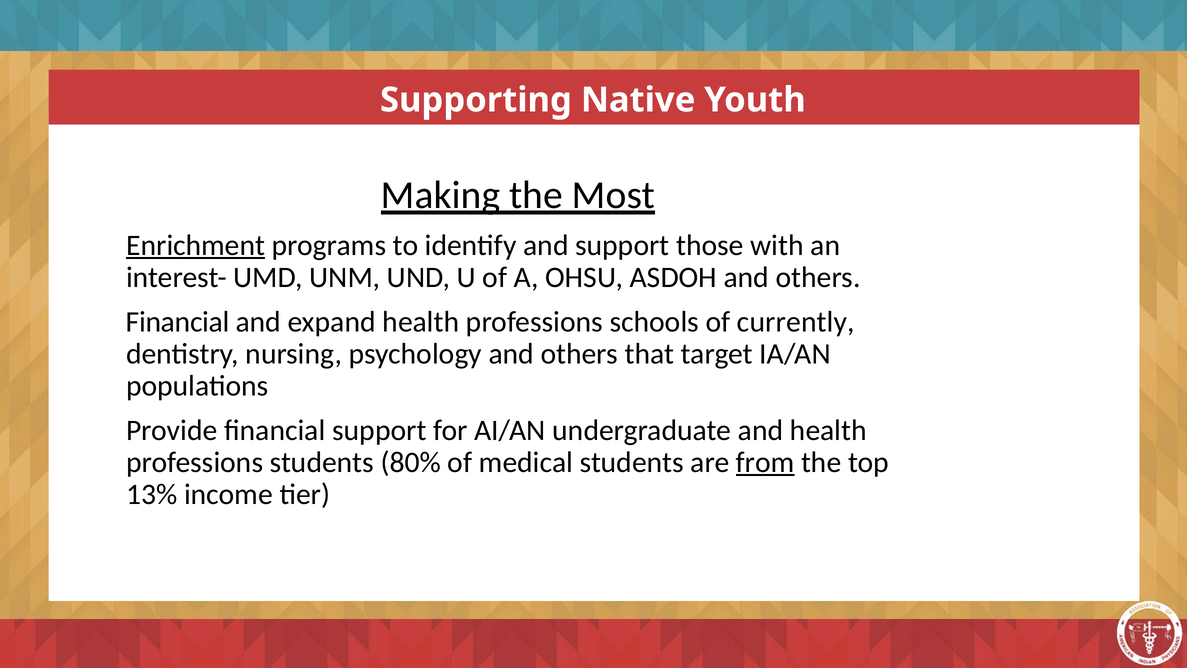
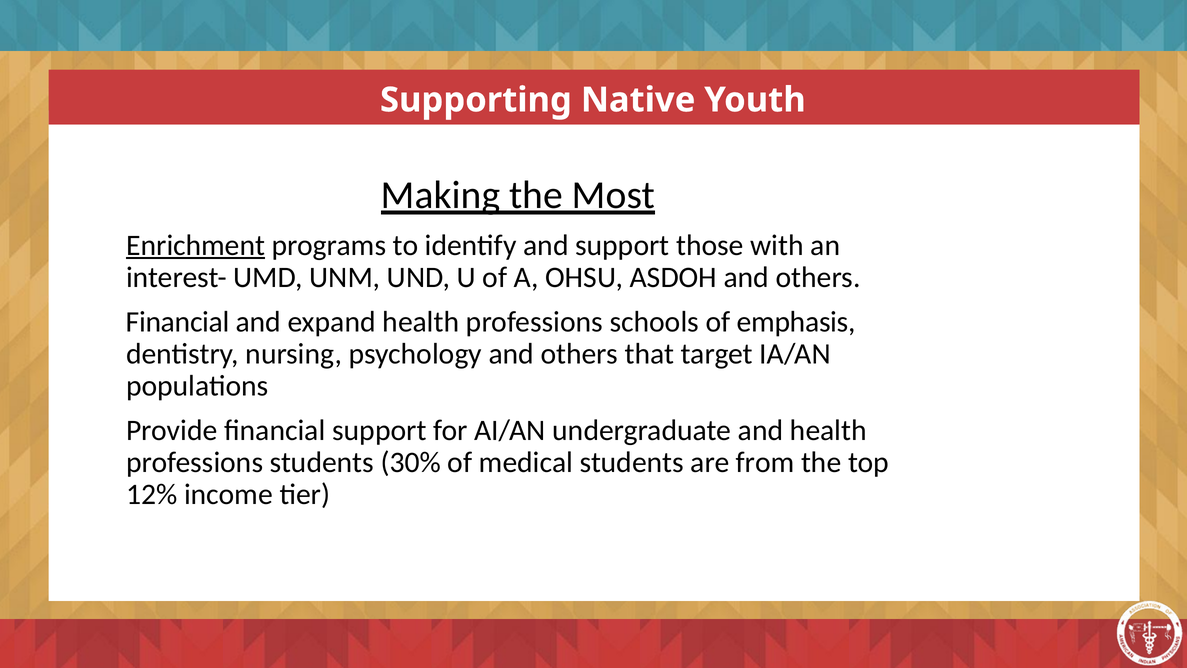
currently: currently -> emphasis (796, 322)
80%: 80% -> 30% (411, 462)
from underline: present -> none (765, 462)
13%: 13% -> 12% (152, 494)
